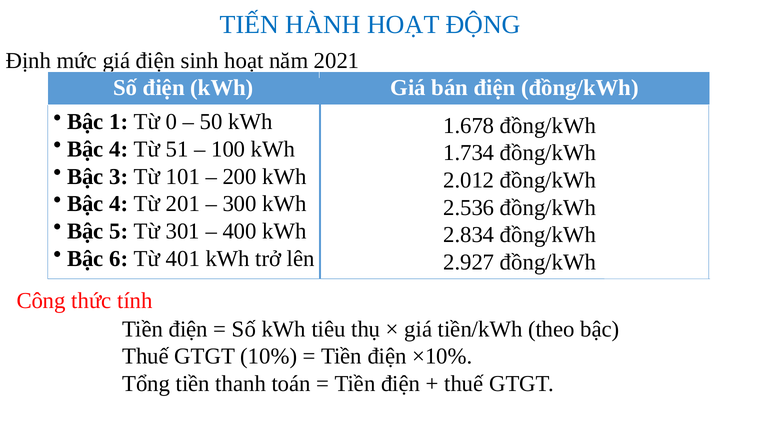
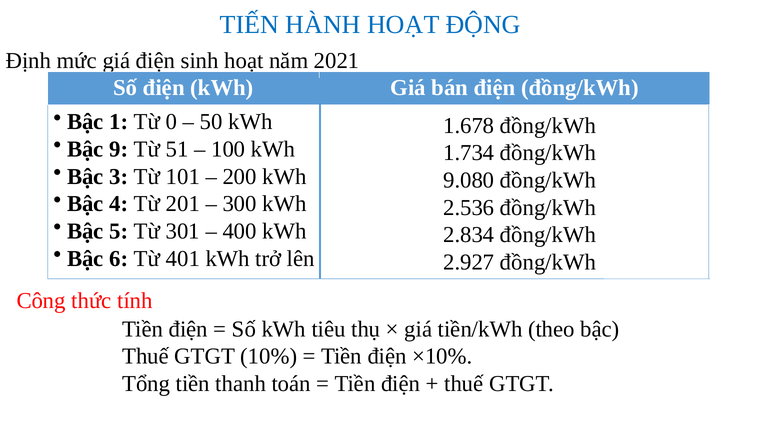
4: 4 -> 9 (119, 149)
2.012: 2.012 -> 9.080 (469, 180)
